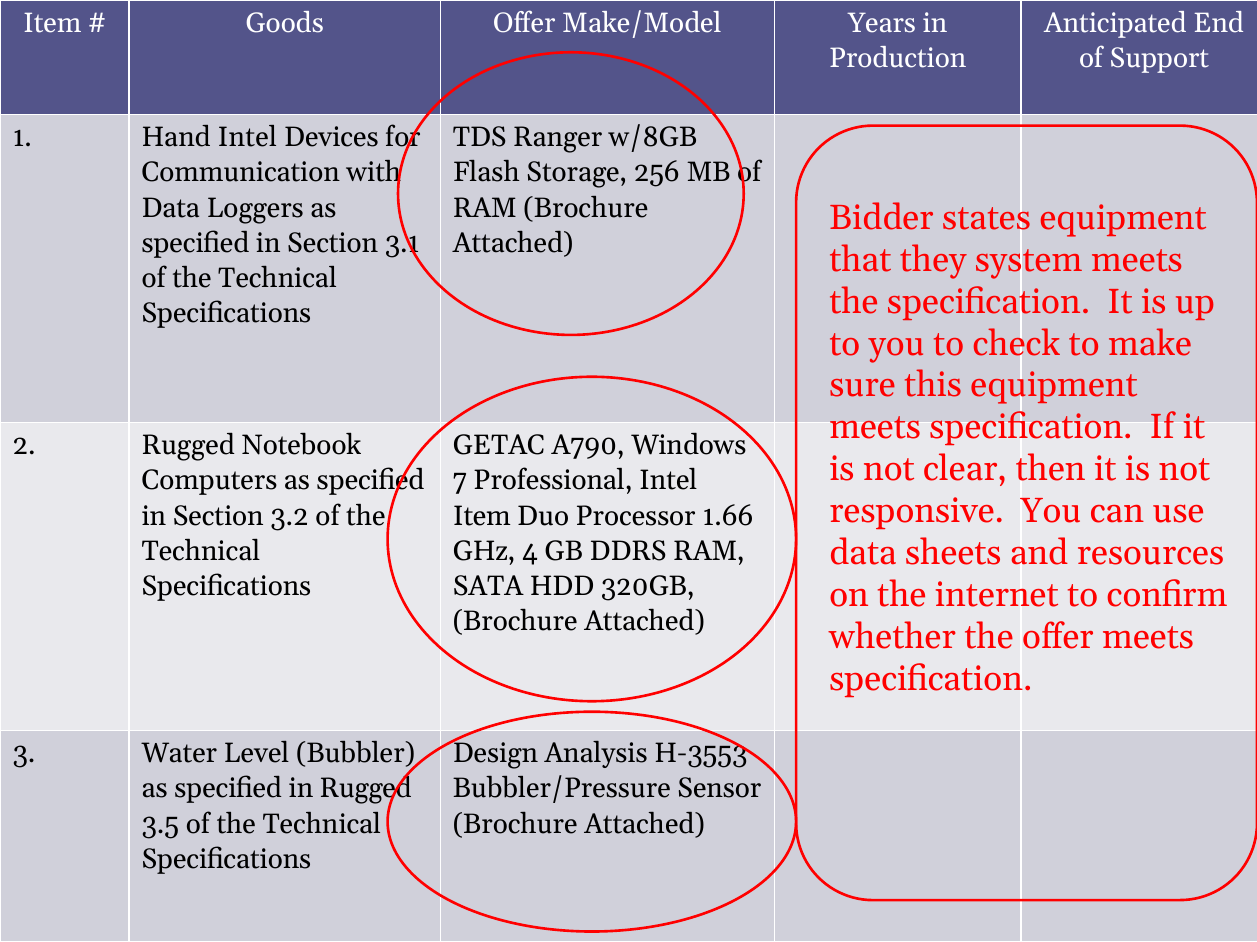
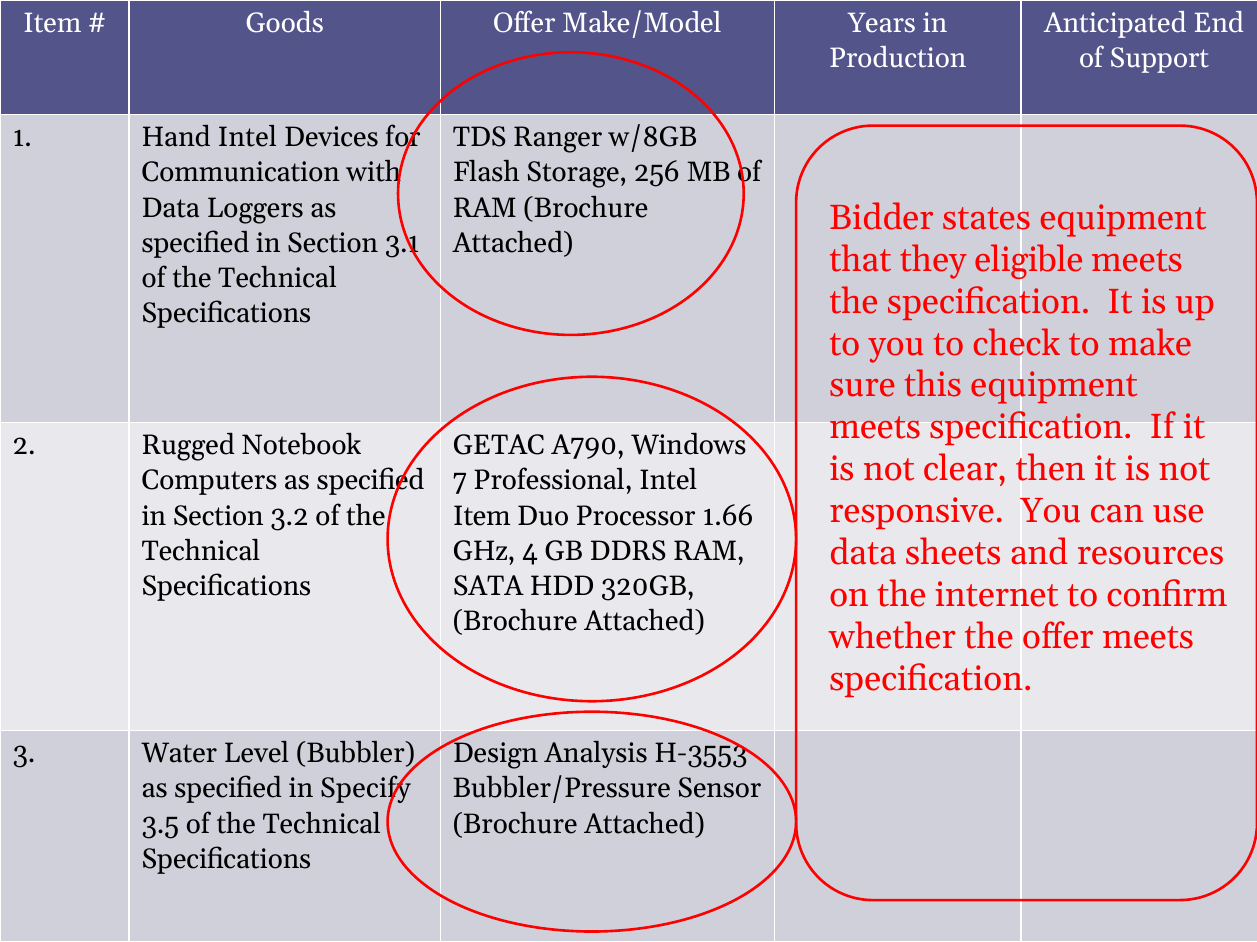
system: system -> eligible (1029, 260)
in Rugged: Rugged -> Specify (365, 789)
